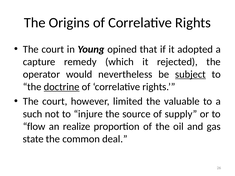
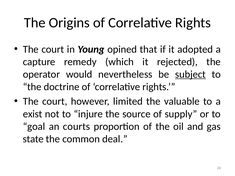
doctrine underline: present -> none (62, 87)
such: such -> exist (33, 114)
flow: flow -> goal (34, 127)
realize: realize -> courts (76, 127)
